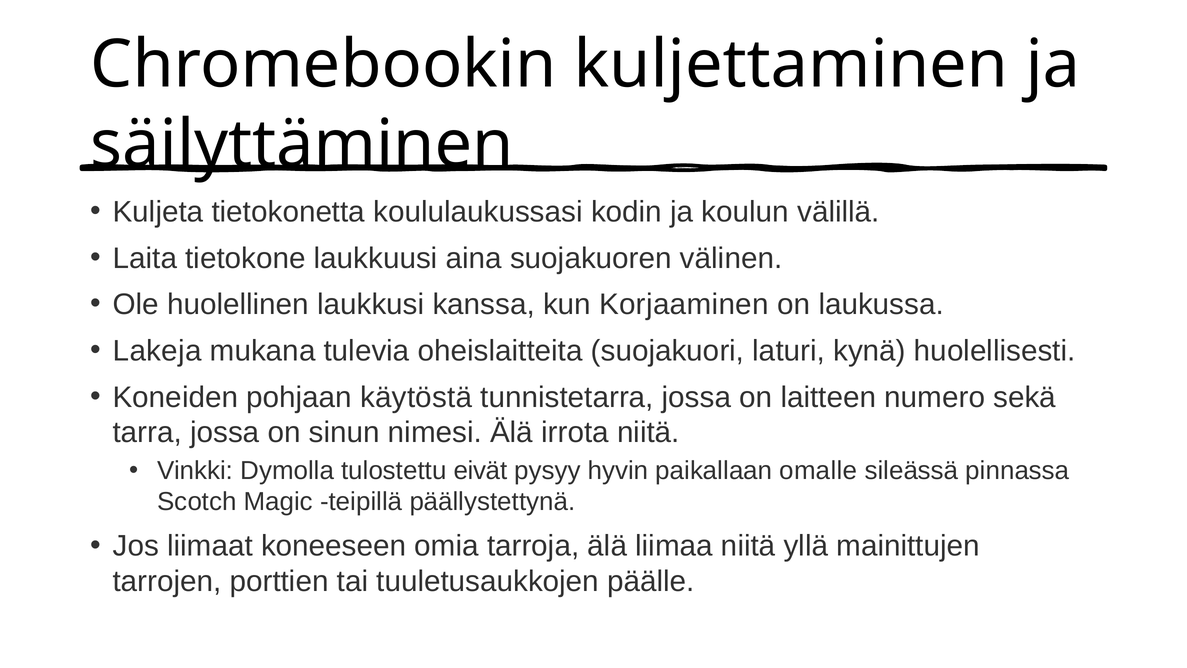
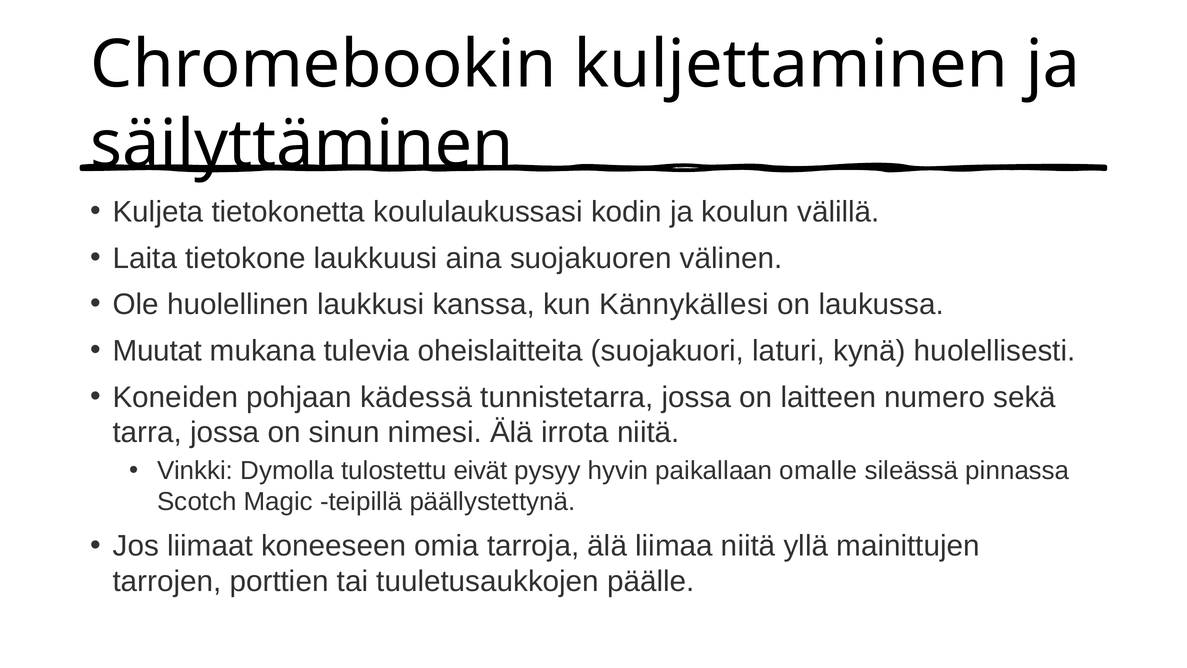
Korjaaminen: Korjaaminen -> Kännykällesi (684, 304)
Lakeja: Lakeja -> Muutat (157, 351)
käytöstä: käytöstä -> kädessä (416, 397)
